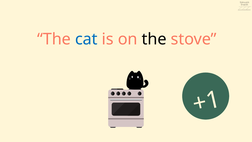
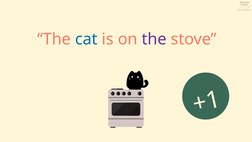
the colour: black -> purple (154, 39)
